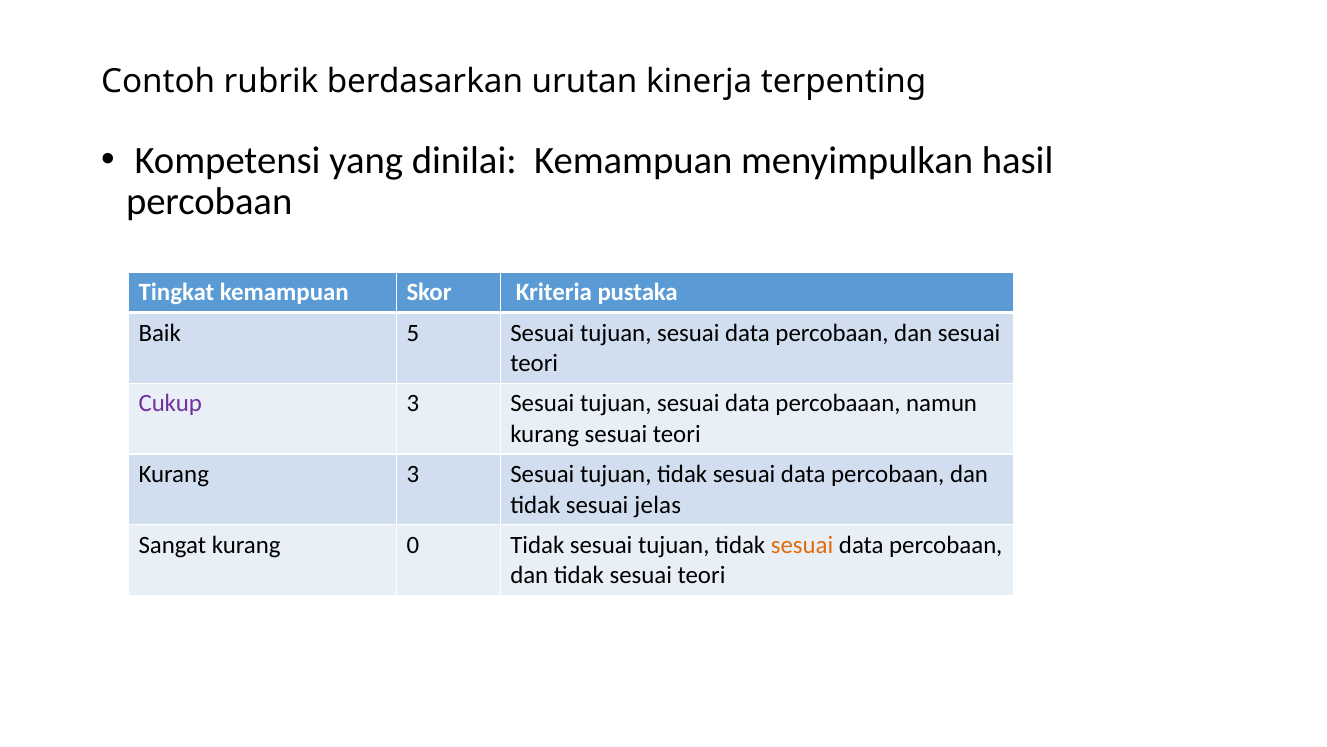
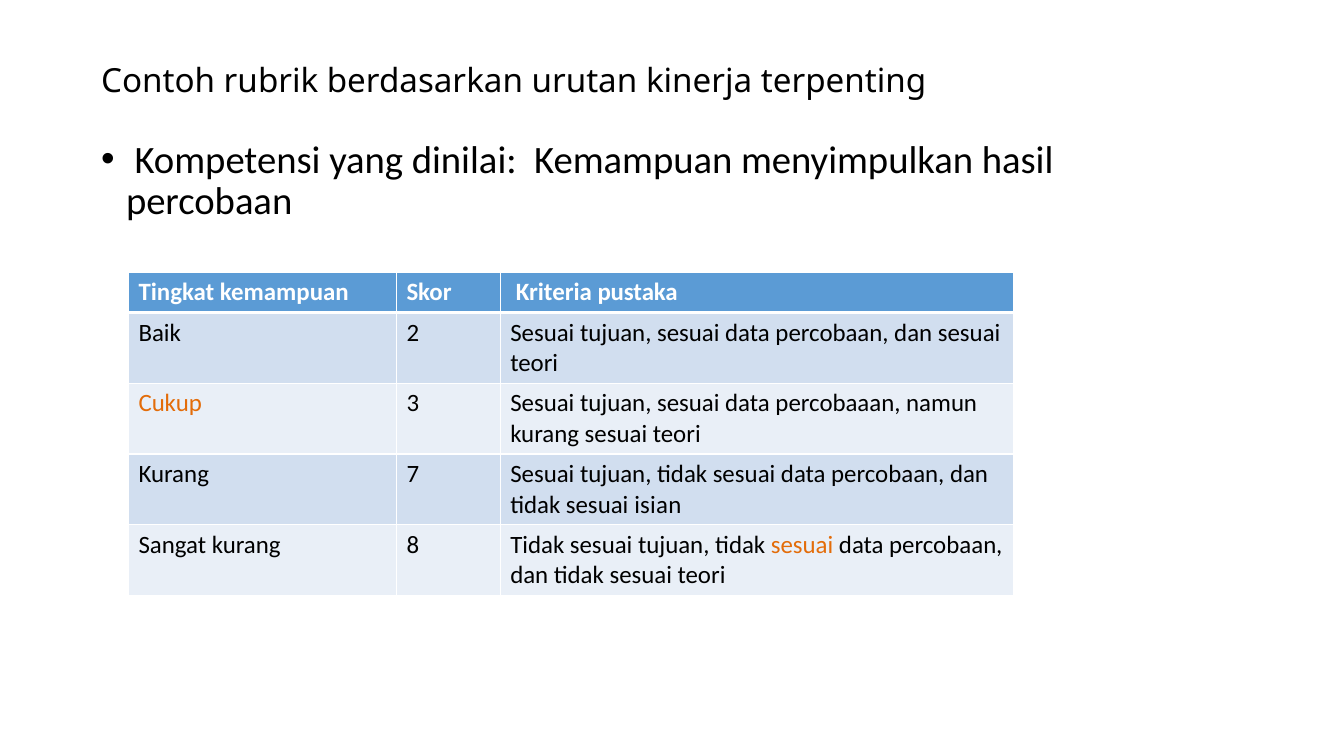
5: 5 -> 2 (413, 333)
Cukup colour: purple -> orange (170, 403)
Kurang 3: 3 -> 7 (413, 474)
jelas: jelas -> isian (658, 504)
0: 0 -> 8 (413, 545)
